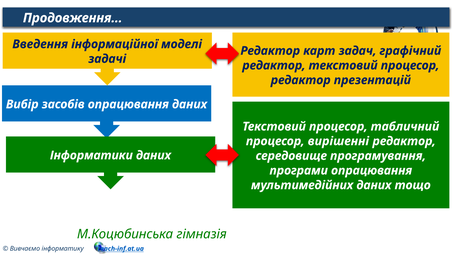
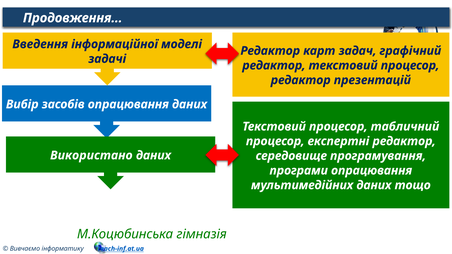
вирішенні: вирішенні -> експертні (338, 141)
Інформатики: Інформатики -> Використано (91, 156)
